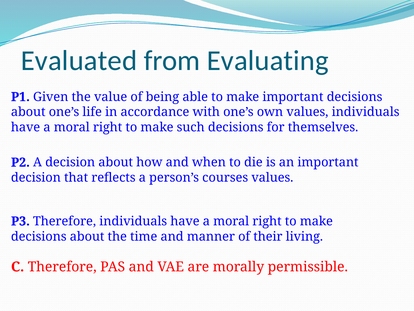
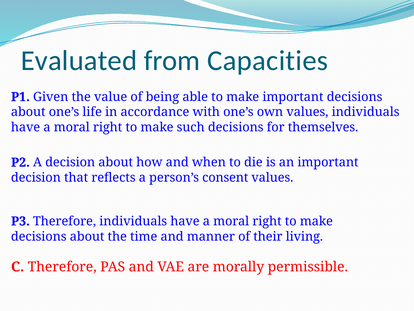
Evaluating: Evaluating -> Capacities (268, 61)
courses: courses -> consent (225, 177)
